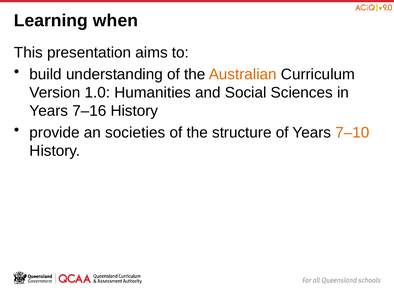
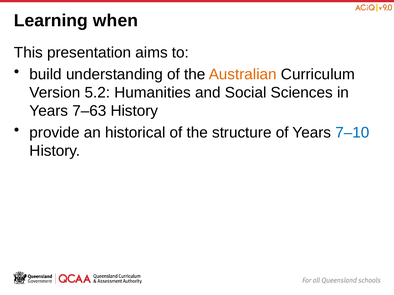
1.0: 1.0 -> 5.2 (97, 93)
7–16: 7–16 -> 7–63 (89, 111)
societies: societies -> historical (135, 133)
7–10 colour: orange -> blue (352, 133)
